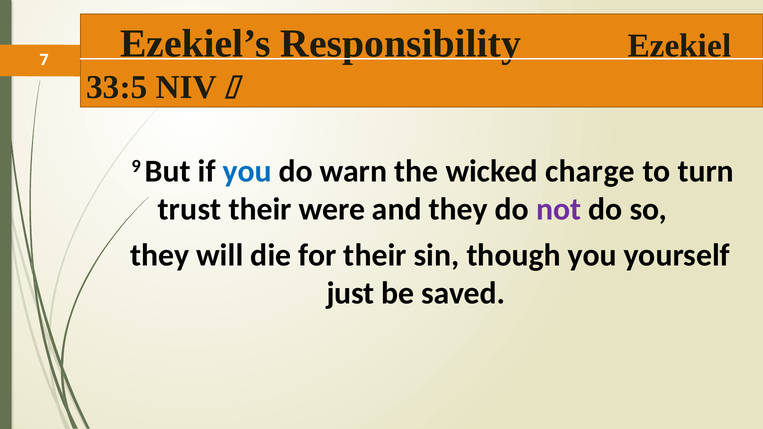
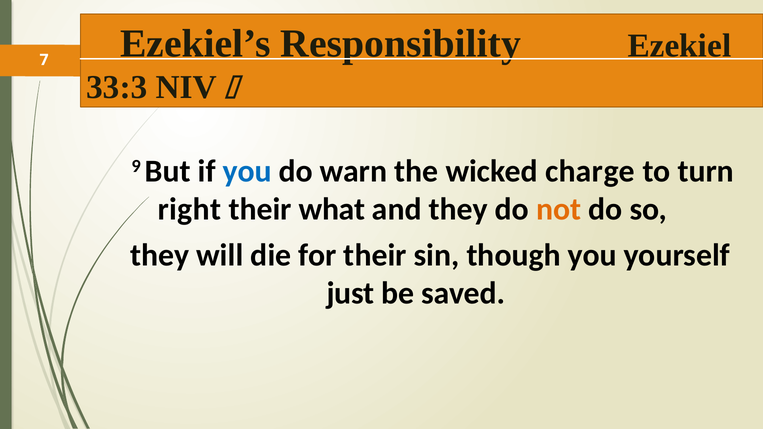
33:5: 33:5 -> 33:3 (117, 87)
trust: trust -> right (189, 209)
were: were -> what (332, 209)
not colour: purple -> orange (559, 209)
